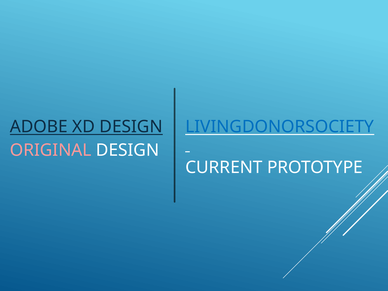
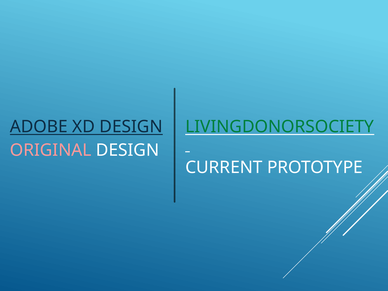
LIVINGDONORSOCIETY colour: blue -> green (280, 127)
